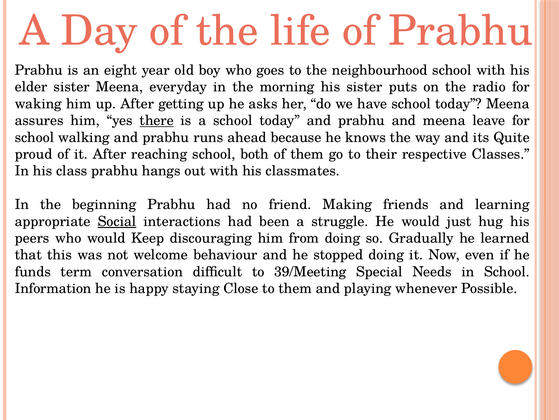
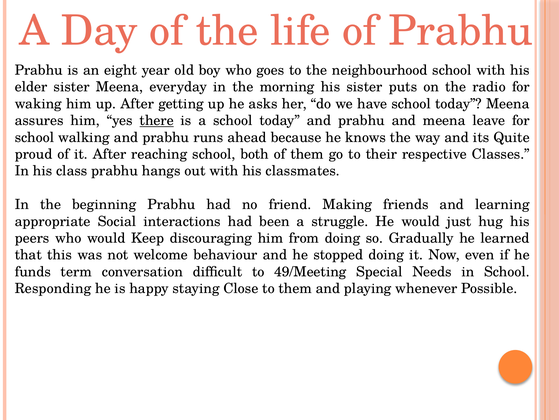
Social underline: present -> none (117, 221)
39/Meeting: 39/Meeting -> 49/Meeting (310, 271)
Information: Information -> Responding (53, 288)
